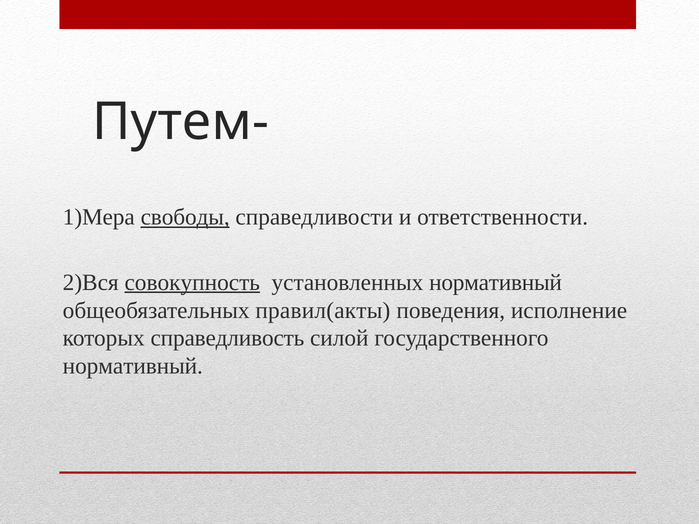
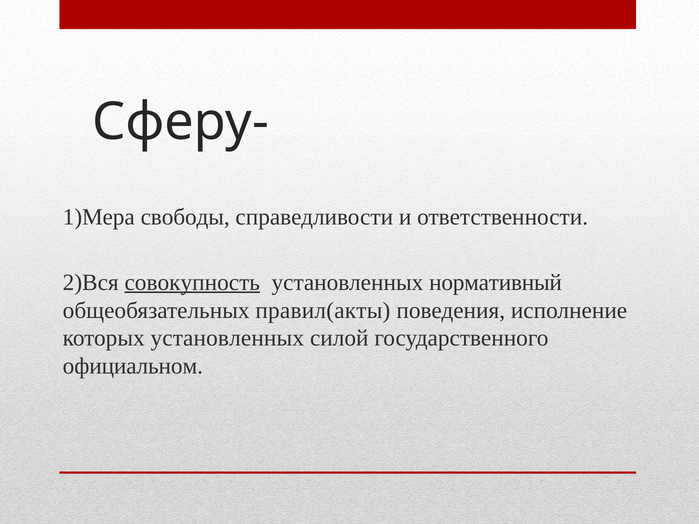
Путем-: Путем- -> Сферу- (181, 122)
свободы underline: present -> none (185, 217)
которых справедливость: справедливость -> установленных (227, 338)
нормативный: нормативный -> официальном (133, 366)
